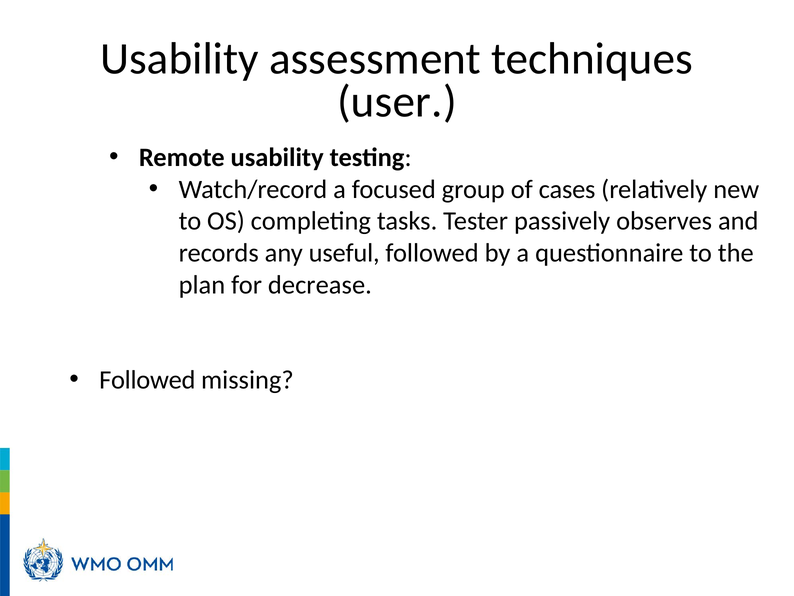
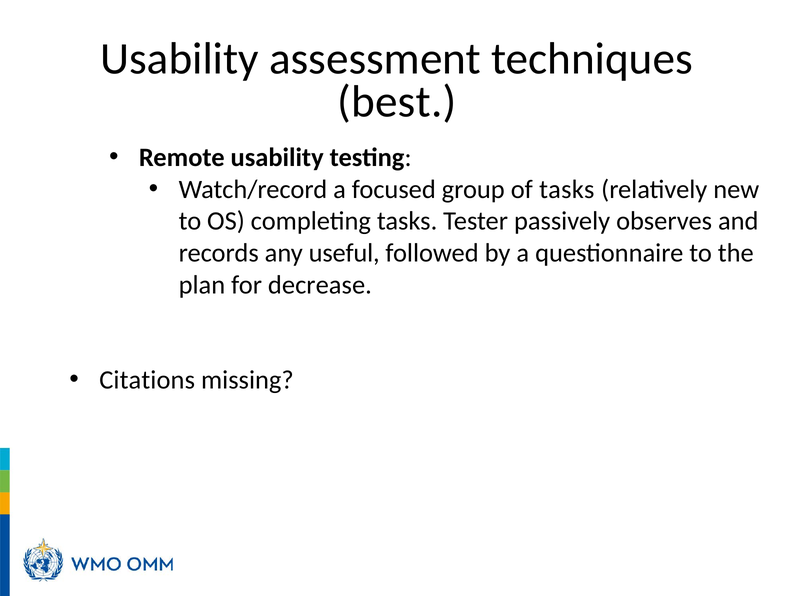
user: user -> best (397, 102)
of cases: cases -> tasks (567, 189)
Followed: Followed -> Citations (147, 380)
